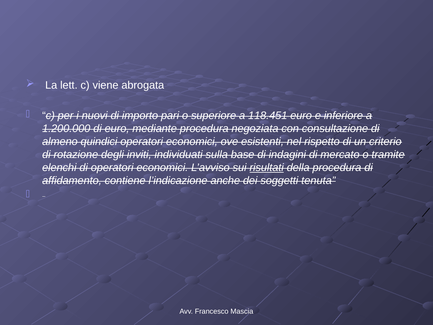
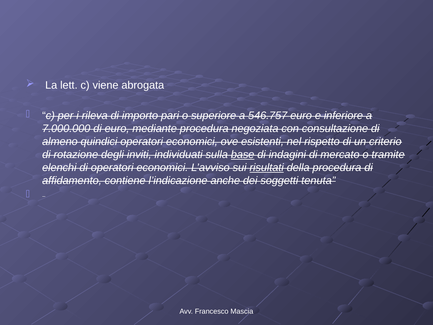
nuovi: nuovi -> rileva (95, 116)
118.451: 118.451 -> 546.757 (268, 116)
1.200.000: 1.200.000 -> 7.000.000 (66, 128)
base underline: none -> present (243, 154)
